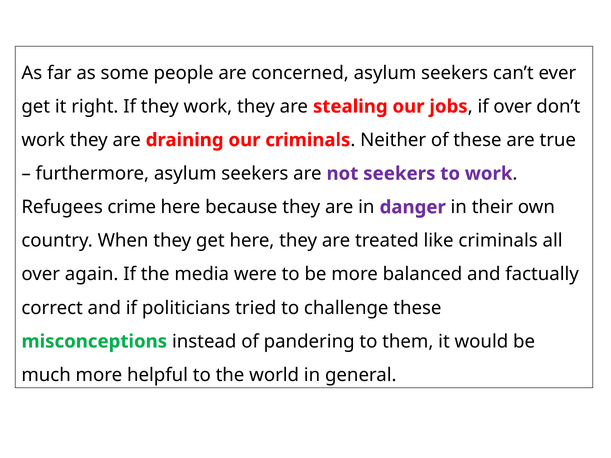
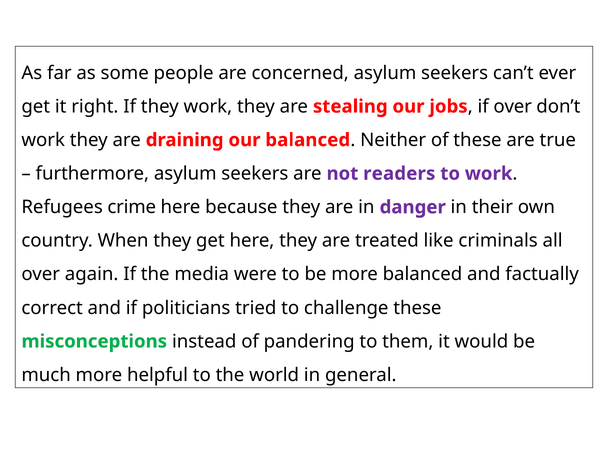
our criminals: criminals -> balanced (308, 140)
not seekers: seekers -> readers (399, 174)
